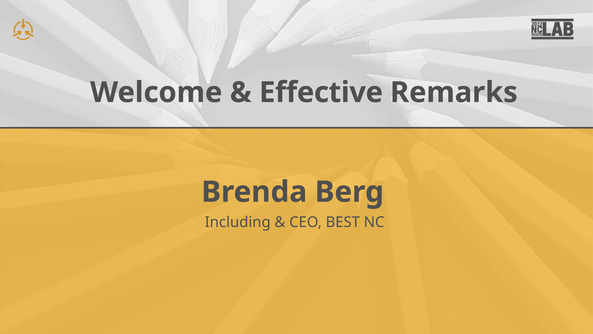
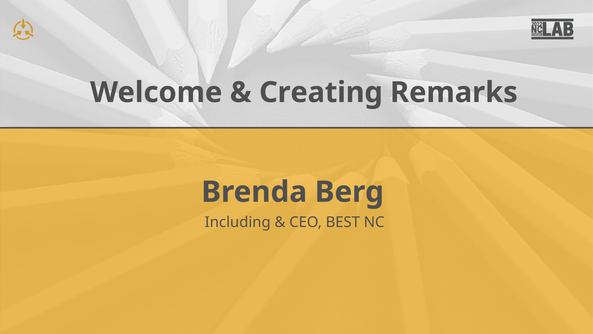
Effective: Effective -> Creating (321, 92)
